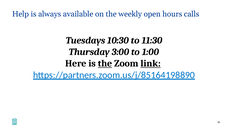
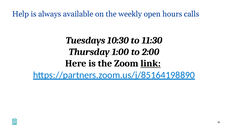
3:00: 3:00 -> 1:00 (120, 52)
1:00: 1:00 -> 2:00 (151, 52)
the underline: present -> none (105, 64)
